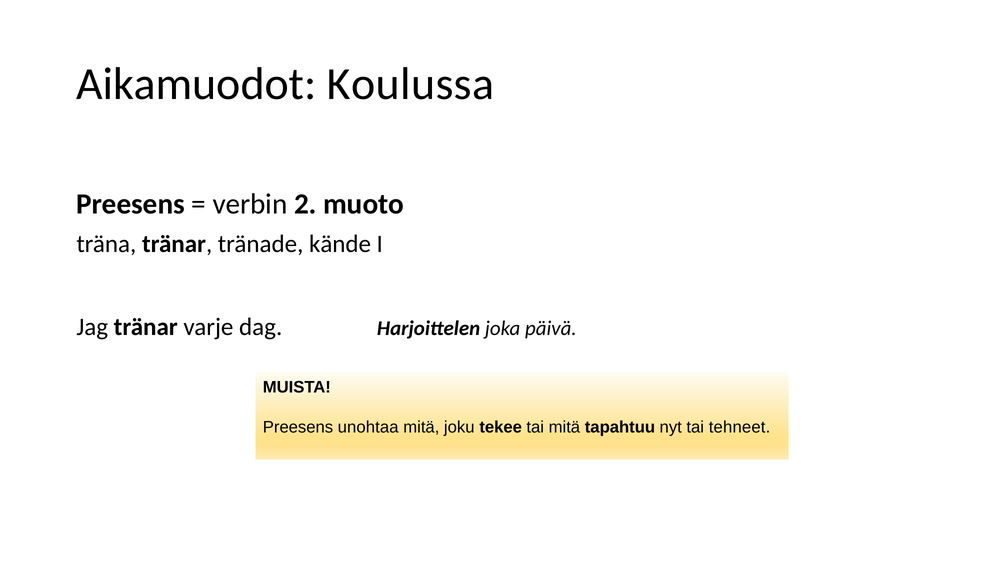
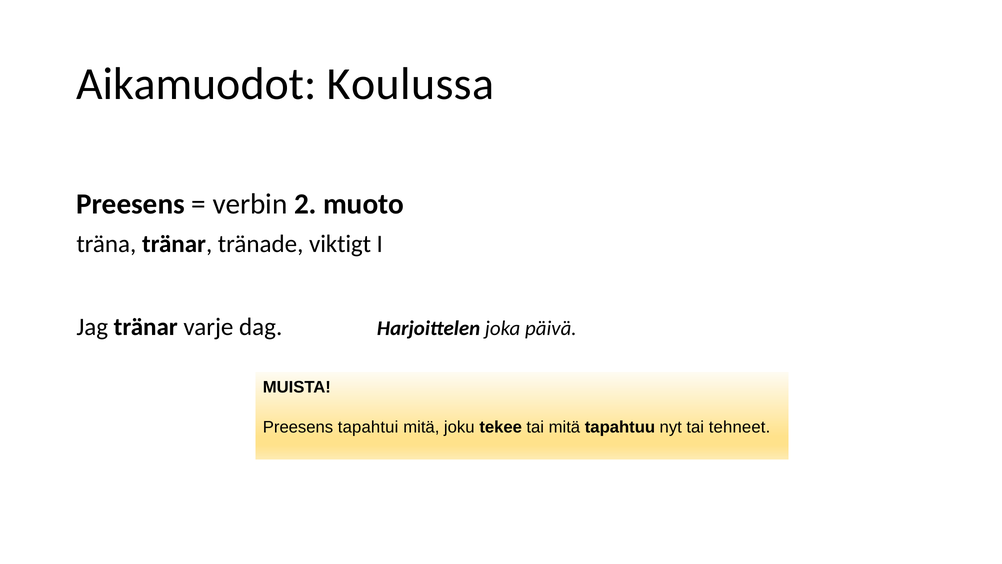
kände: kände -> viktigt (340, 244)
unohtaa: unohtaa -> tapahtui (368, 427)
